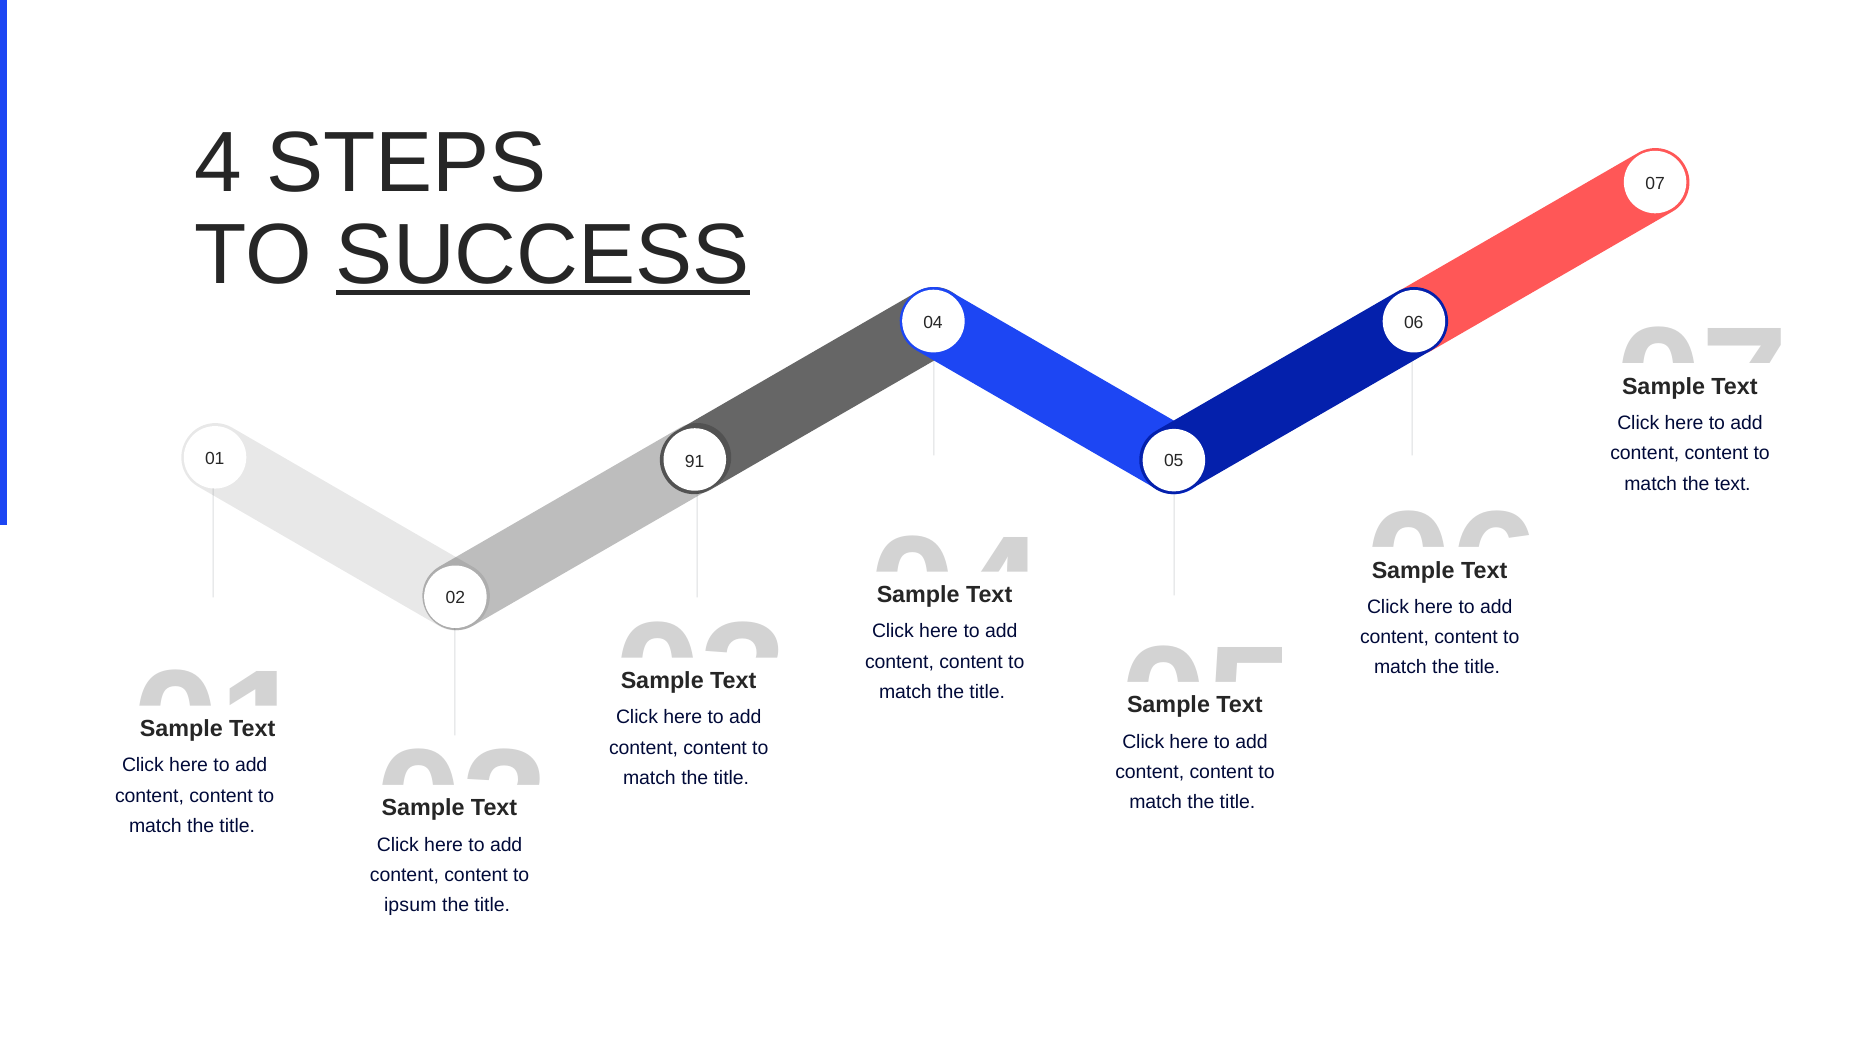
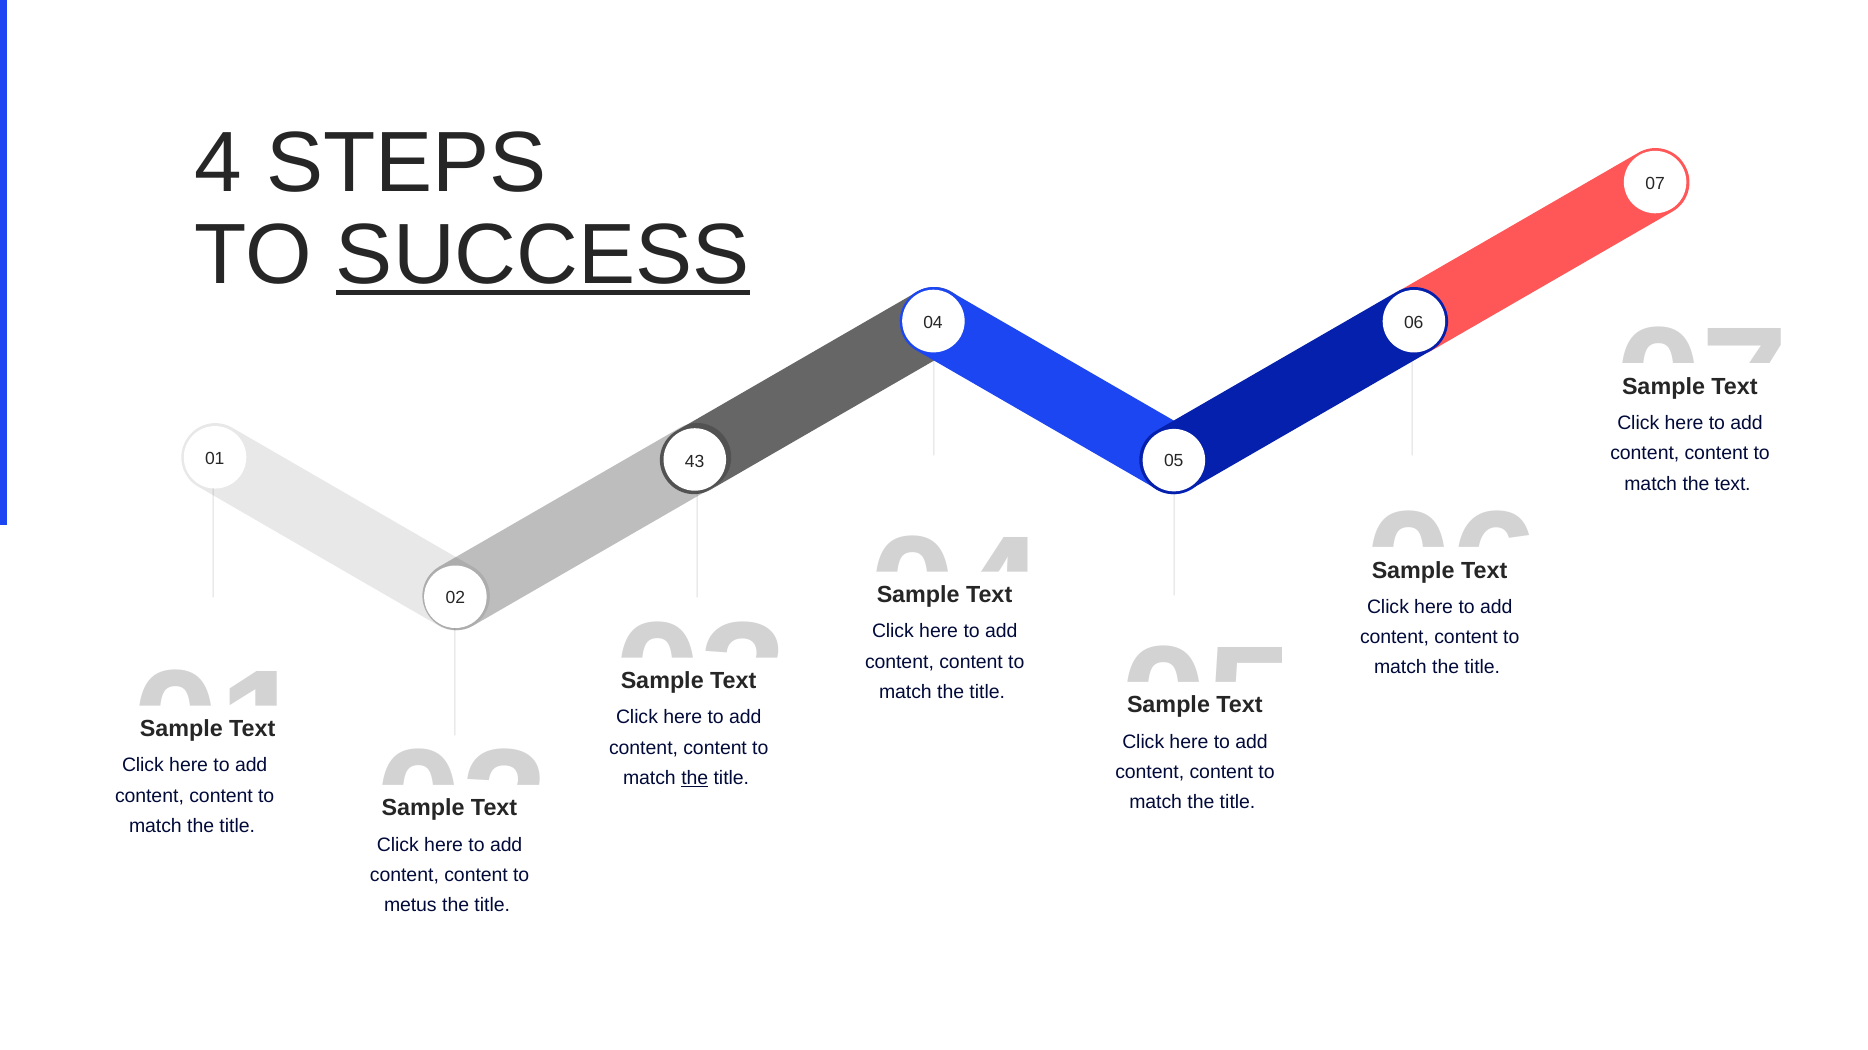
91: 91 -> 43 (695, 462)
the underline: none -> present (695, 779)
ipsum: ipsum -> metus (410, 906)
